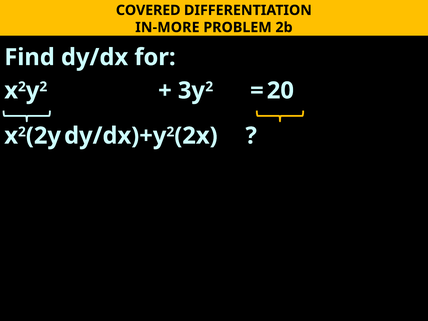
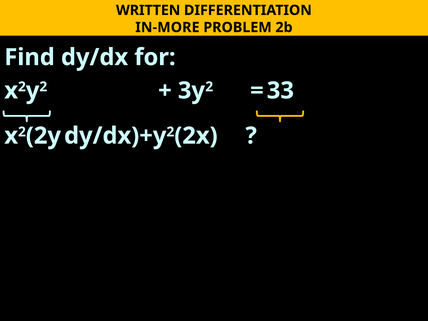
COVERED: COVERED -> WRITTEN (148, 10)
20: 20 -> 33 (280, 91)
